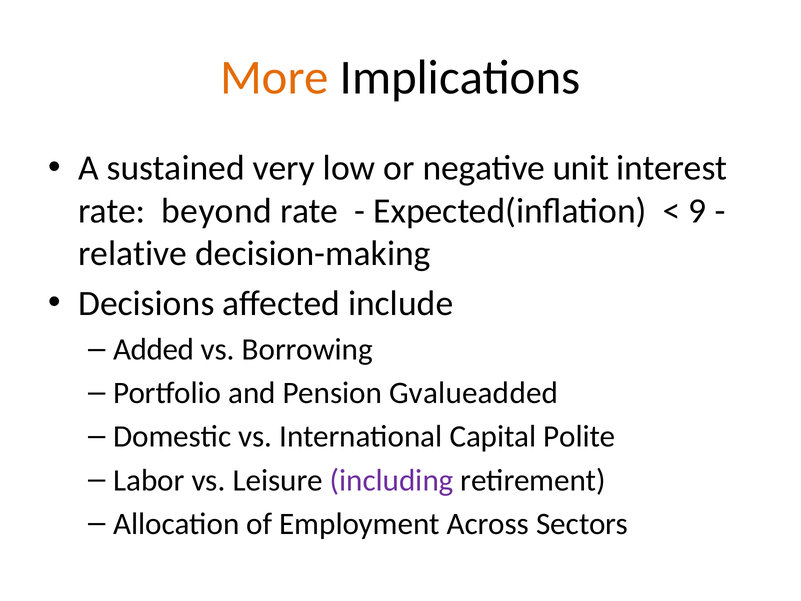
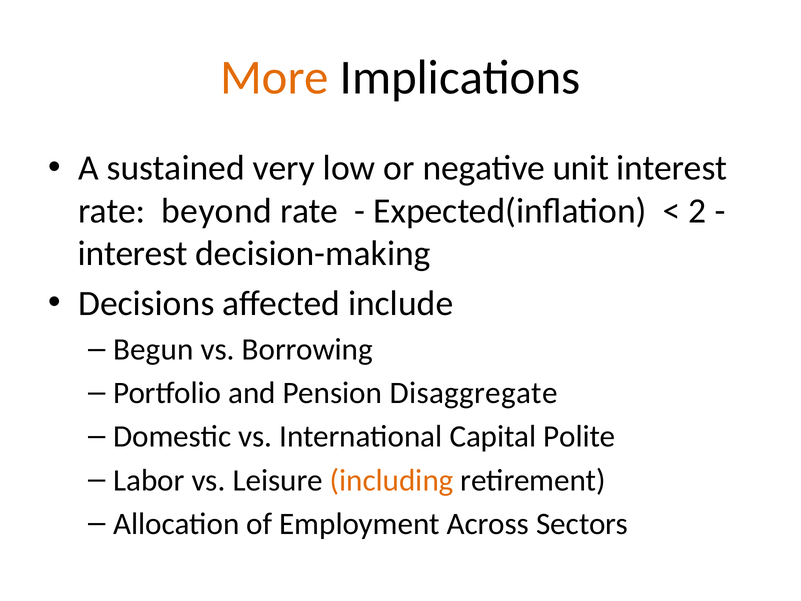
9: 9 -> 2 (698, 211)
relative: relative -> interest (133, 254)
Added: Added -> Begun (153, 349)
Gvalueadded: Gvalueadded -> Disaggregate (474, 393)
including colour: purple -> orange (392, 480)
